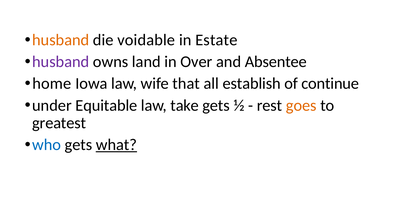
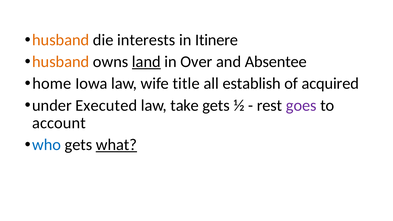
voidable: voidable -> interests (146, 40)
Estate: Estate -> Itinere (217, 40)
husband colour: purple -> orange (61, 62)
land underline: none -> present (146, 62)
that: that -> title (186, 84)
continue: continue -> acquired (330, 84)
Equitable: Equitable -> Executed (106, 105)
goes colour: orange -> purple (301, 105)
greatest: greatest -> account (59, 123)
